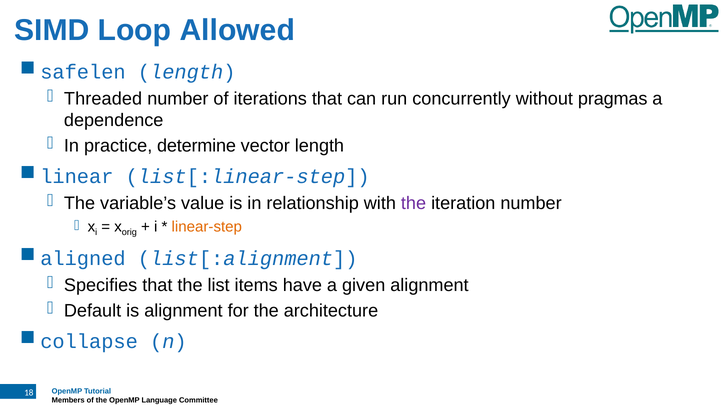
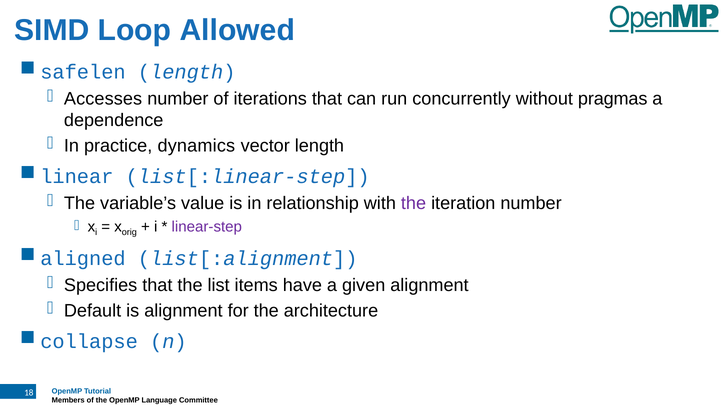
Threaded: Threaded -> Accesses (103, 98)
determine: determine -> dynamics (196, 146)
linear-step colour: orange -> purple (207, 226)
